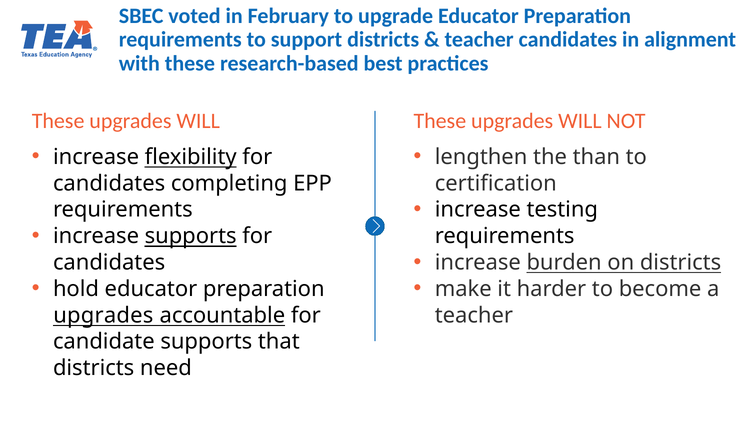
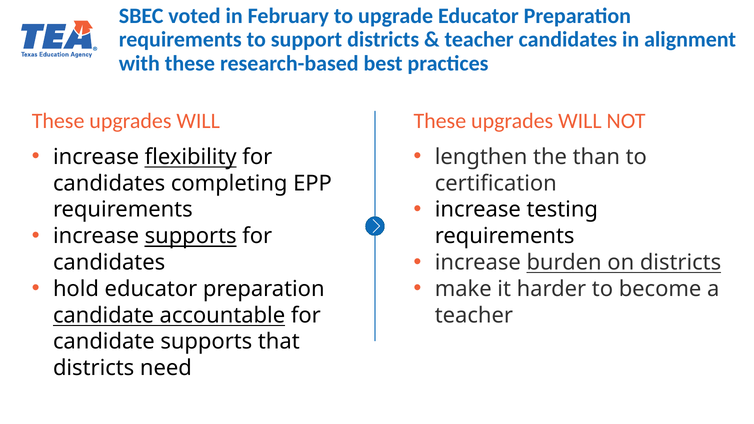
upgrades: upgrades -> candidate (104, 315)
